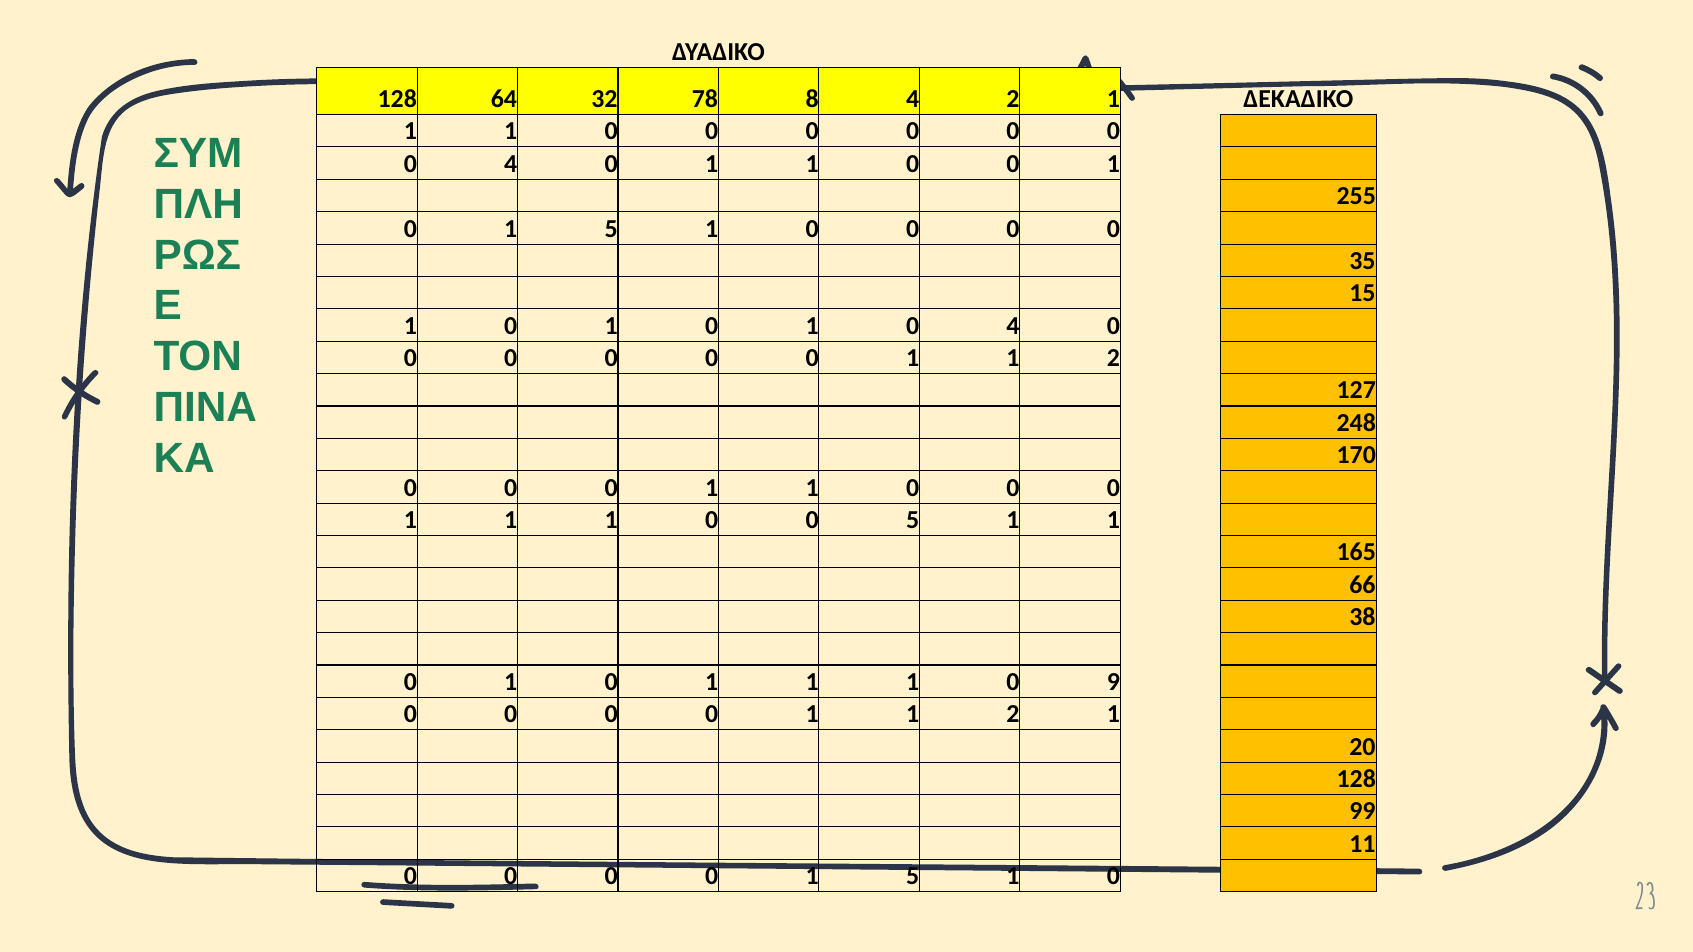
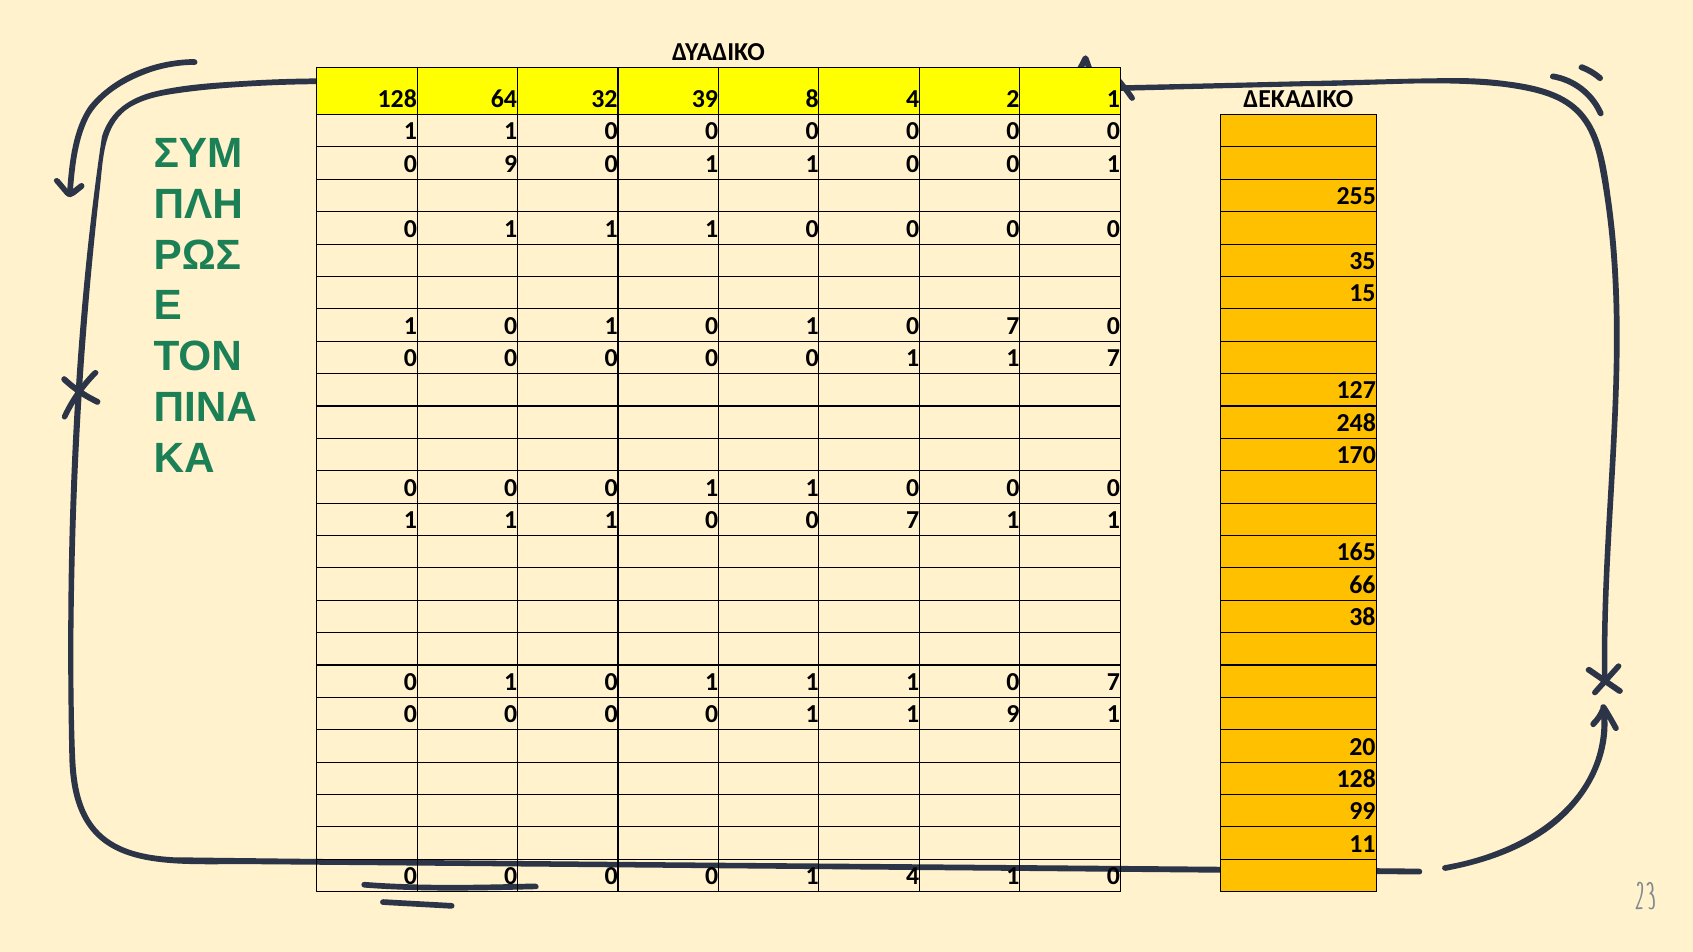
78: 78 -> 39 (705, 99)
4: 4 -> 9 (511, 164)
5: 5 -> 1 (611, 229)
0 1 0 4: 4 -> 7 (1013, 326)
2: 2 -> 7 (1113, 358)
0 0 5: 5 -> 7 (913, 520)
1 1 0 9: 9 -> 7 (1113, 682)
2: 2 -> 9 (1013, 714)
0 0 1 5: 5 -> 4 (913, 876)
